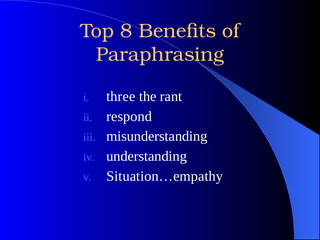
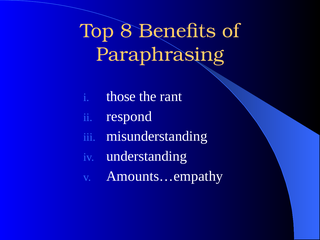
three: three -> those (121, 96)
Situation…empathy: Situation…empathy -> Amounts…empathy (165, 176)
